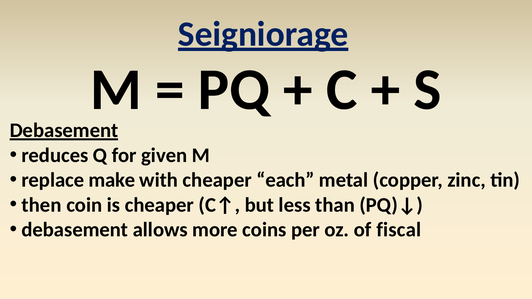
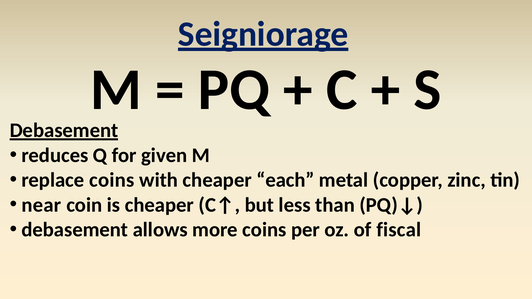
replace make: make -> coins (112, 180)
then: then -> near (41, 205)
